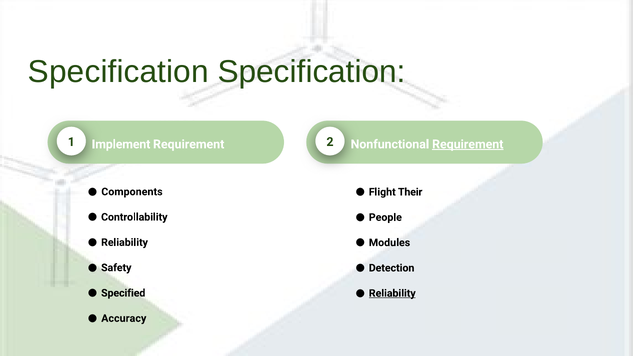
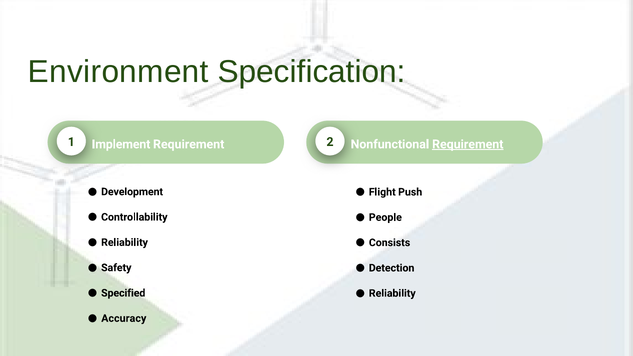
Specification: Specification -> Environment (118, 72)
Components: Components -> Development (132, 192)
Their: Their -> Push (410, 192)
Modules: Modules -> Consists (390, 243)
Reliability underline: present -> none (392, 293)
